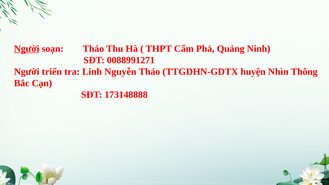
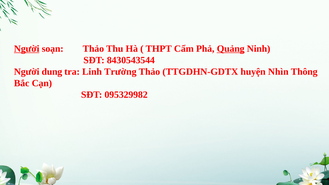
Quảng underline: none -> present (231, 49)
0088991271: 0088991271 -> 8430543544 (131, 60)
triển: triển -> dung (52, 72)
Nguyễn: Nguyễn -> Trường (120, 72)
173148888: 173148888 -> 095329982 (126, 95)
